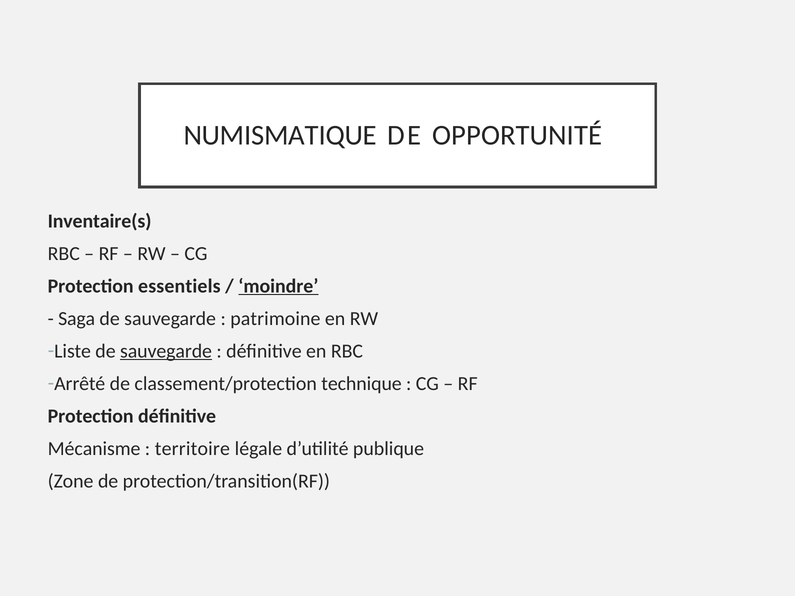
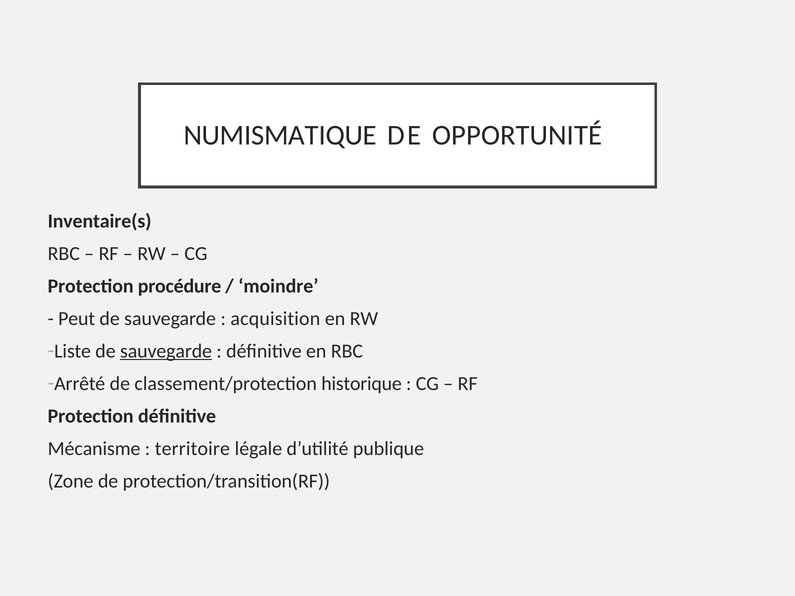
essentiels: essentiels -> procédure (180, 286)
moindre underline: present -> none (278, 286)
Saga: Saga -> Peut (77, 319)
patrimoine: patrimoine -> acquisition (275, 319)
technique: technique -> historique (362, 384)
